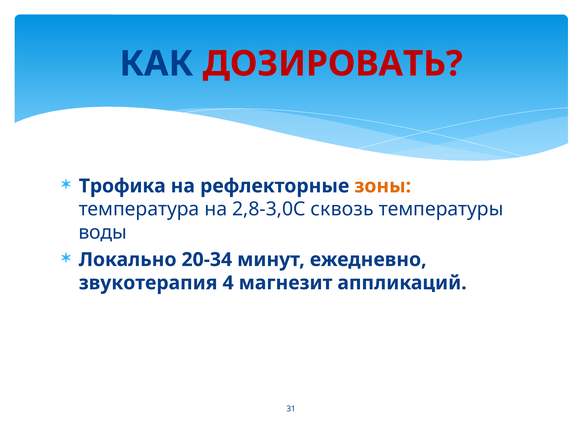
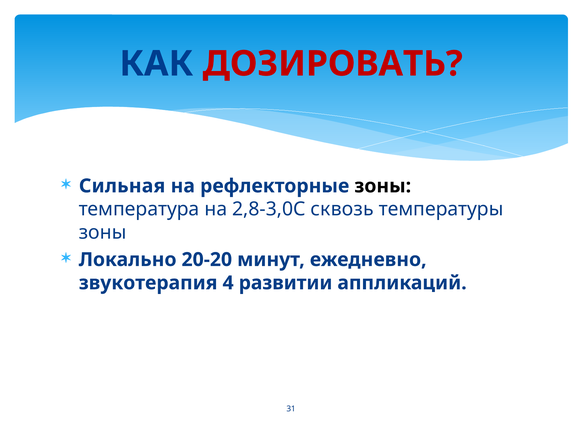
Трофика: Трофика -> Сильная (122, 186)
зоны colour: orange -> black (383, 186)
воды: воды -> зоны (103, 233)
20-34: 20-34 -> 20-20 (207, 260)
магнезит: магнезит -> развитии (286, 283)
